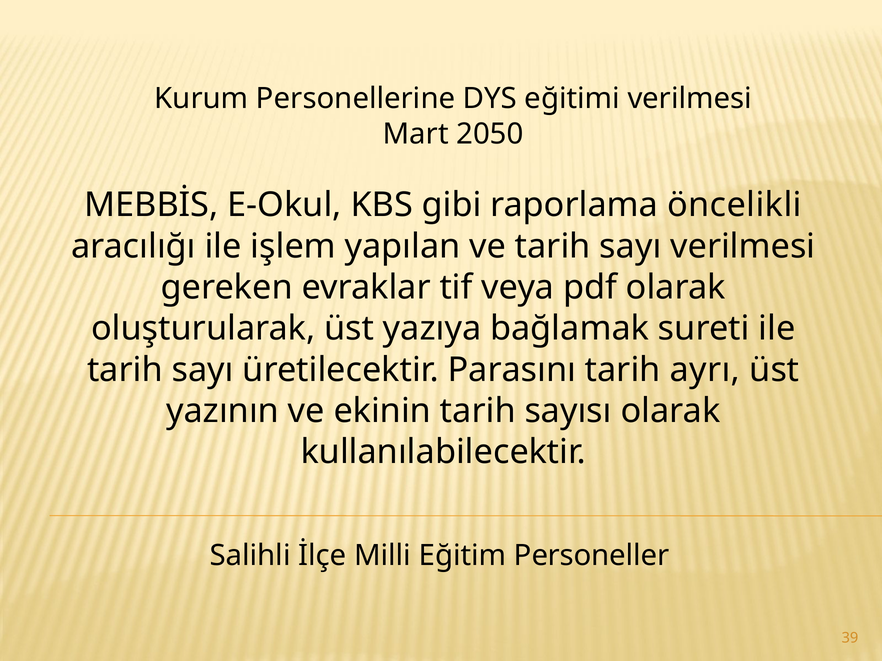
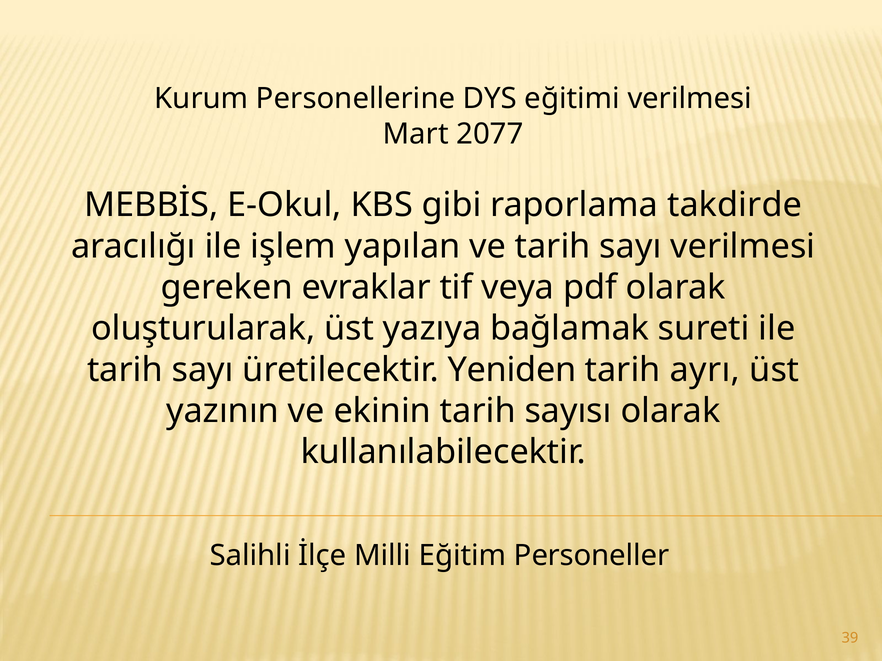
2050: 2050 -> 2077 (490, 134)
öncelikli: öncelikli -> takdirde (735, 205)
Parasını: Parasını -> Yeniden (512, 370)
